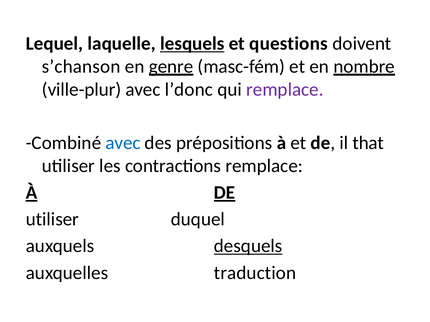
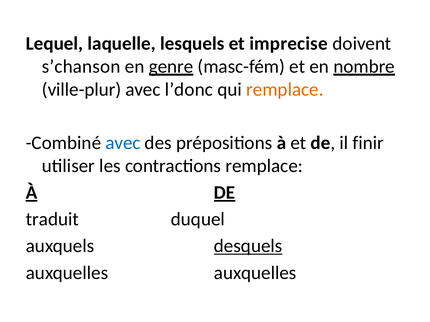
lesquels underline: present -> none (192, 44)
questions: questions -> imprecise (288, 44)
remplace colour: purple -> orange (285, 90)
that: that -> finir (368, 143)
utiliser: utiliser -> traduit (52, 220)
auxquelles traduction: traduction -> auxquelles (255, 273)
